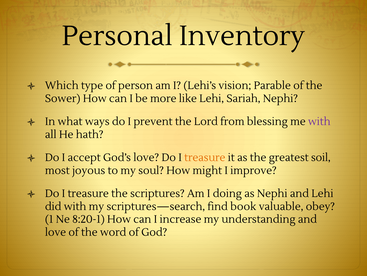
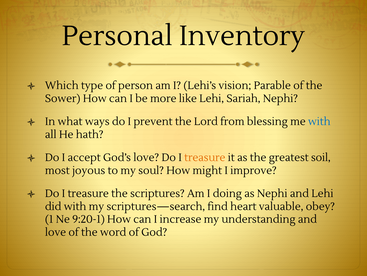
with colour: purple -> blue (319, 121)
book: book -> heart (243, 206)
8:20-1: 8:20-1 -> 9:20-1 (89, 219)
